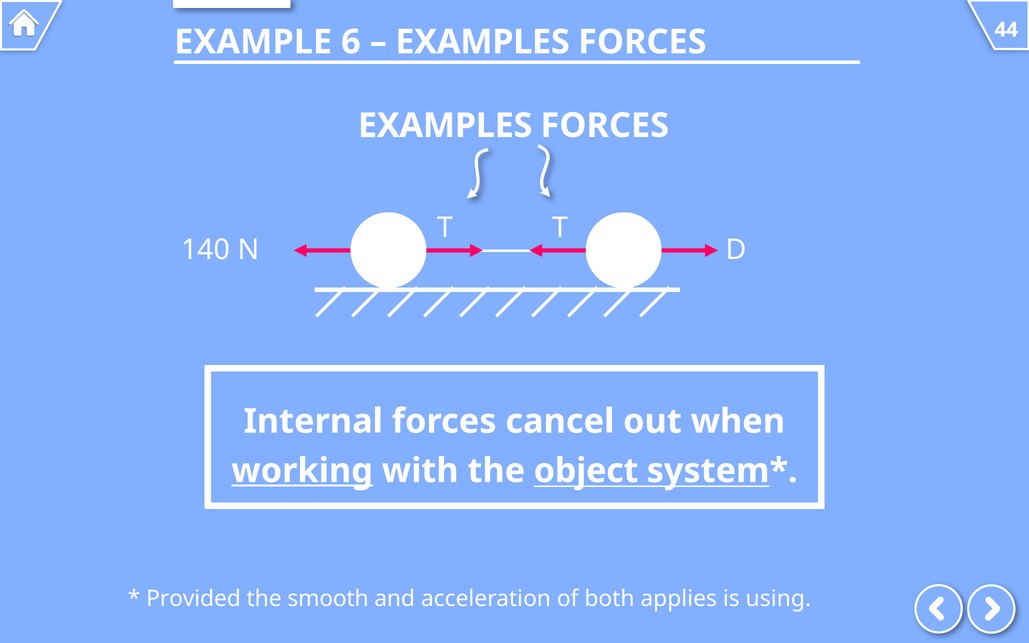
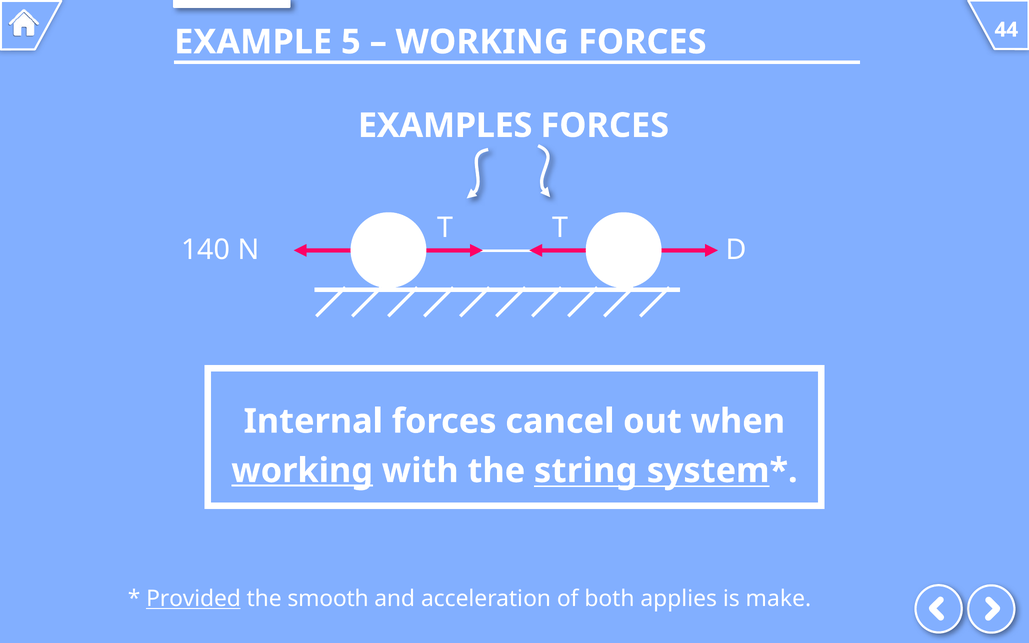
6: 6 -> 5 (351, 42)
EXAMPLES: EXAMPLES -> WORKING (482, 42)
object: object -> string (586, 471)
Provided underline: none -> present (193, 599)
using: using -> make (778, 599)
